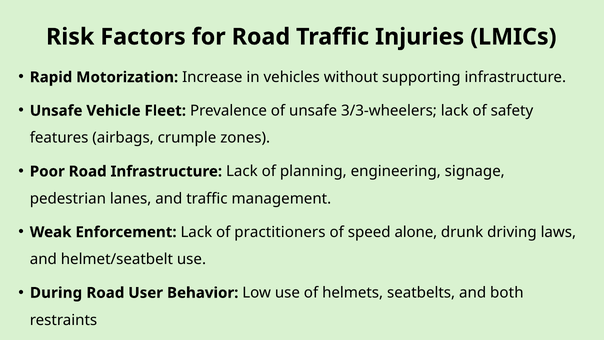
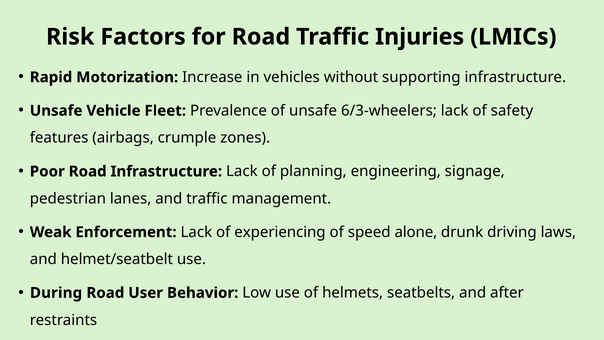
3/3-wheelers: 3/3-wheelers -> 6/3-wheelers (389, 111)
practitioners: practitioners -> experiencing (280, 232)
both: both -> after (507, 293)
